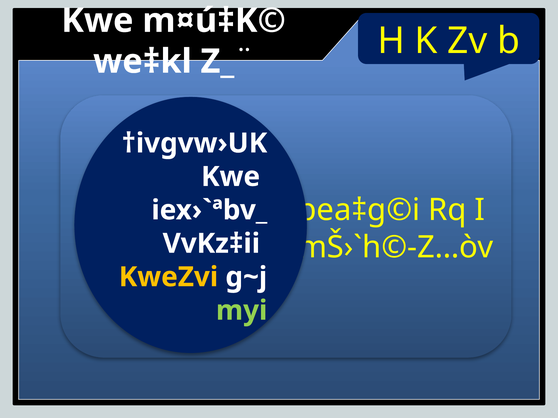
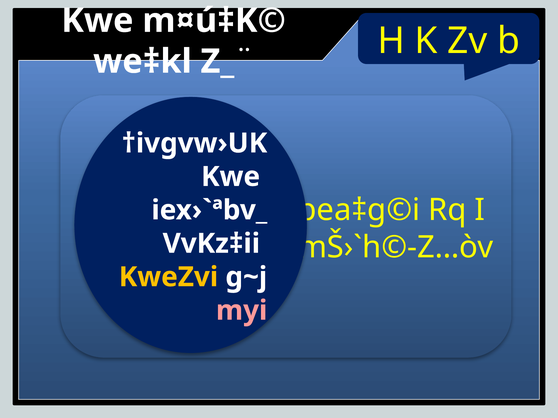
myi colour: light green -> pink (242, 311)
